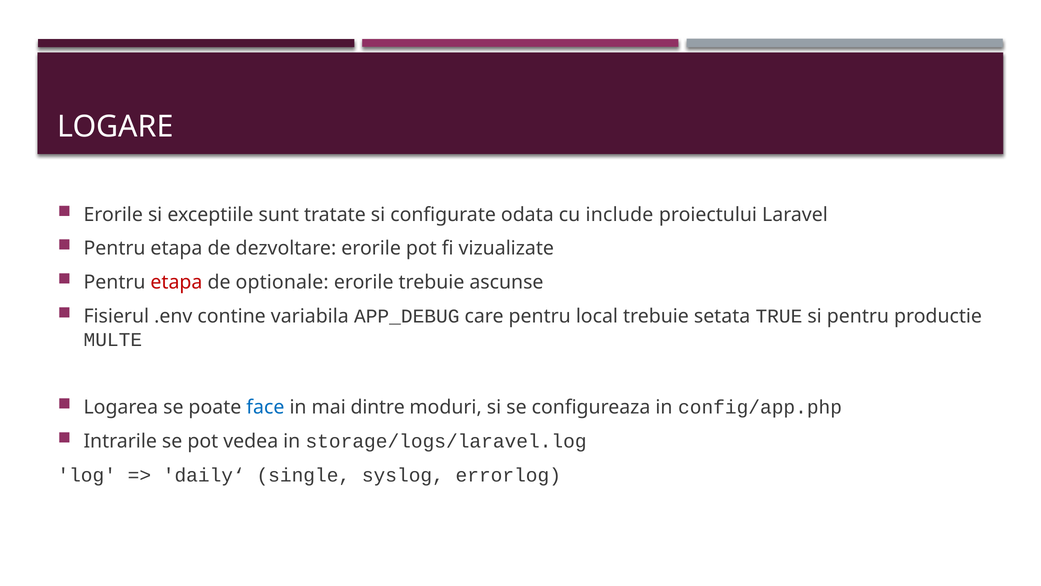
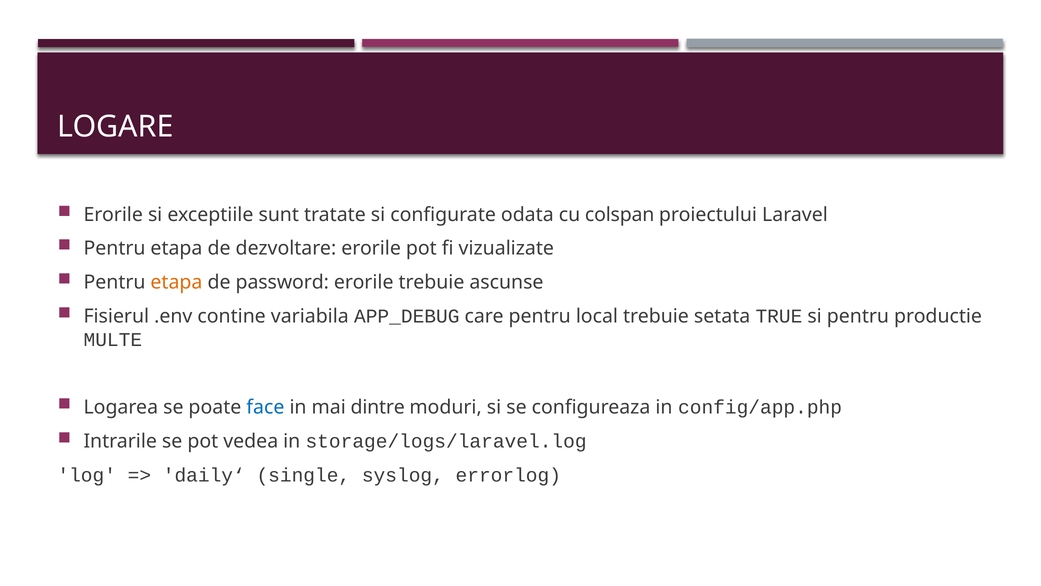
include: include -> colspan (620, 214)
etapa colour: red -> orange (176, 282)
optionale: optionale -> password (282, 282)
